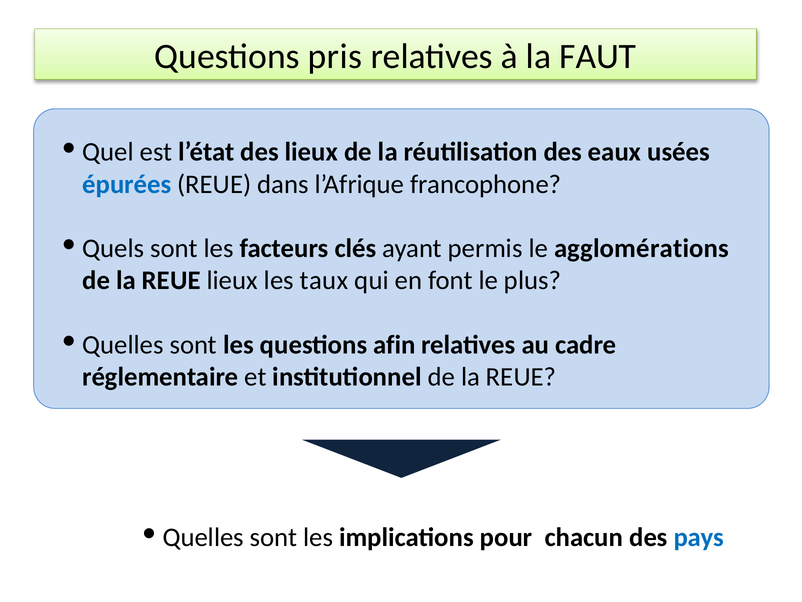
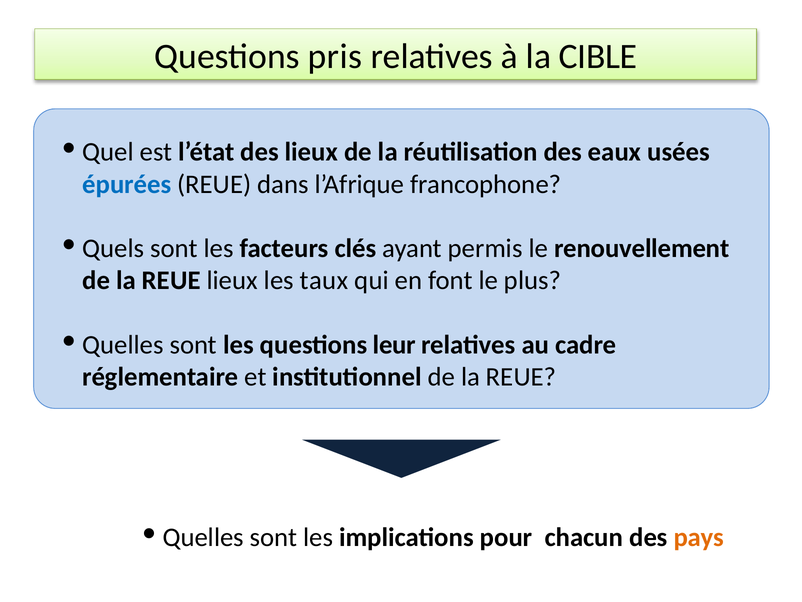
FAUT: FAUT -> CIBLE (598, 57)
agglomérations: agglomérations -> renouvellement (642, 248)
afin: afin -> leur (394, 344)
pays colour: blue -> orange (699, 537)
